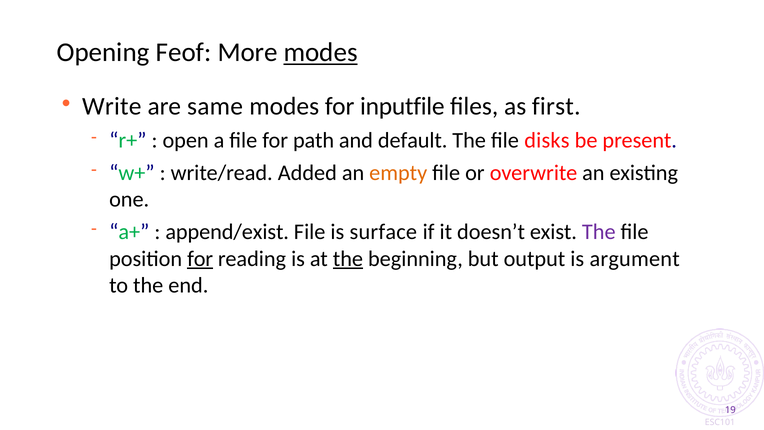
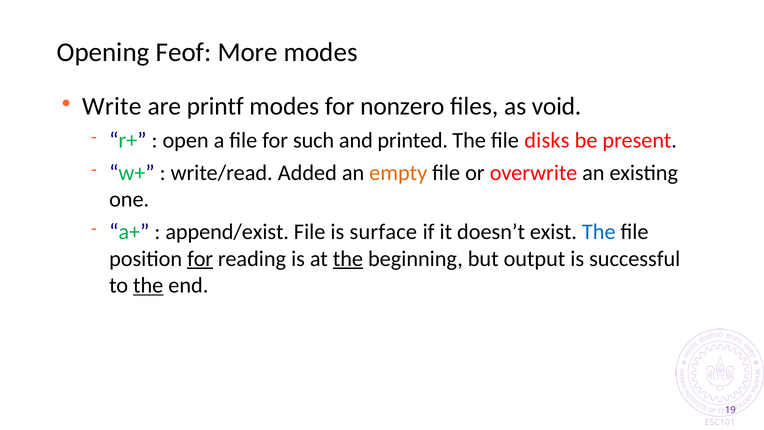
modes underline: present -> none (321, 53)
same: same -> printf (215, 106)
inputfile: inputfile -> nonzero (402, 106)
first: first -> void (556, 106)
path: path -> such (314, 140)
default: default -> printed (413, 140)
The colour: purple -> blue (599, 232)
argument: argument -> successful (635, 259)
the underline: none -> present (148, 285)
